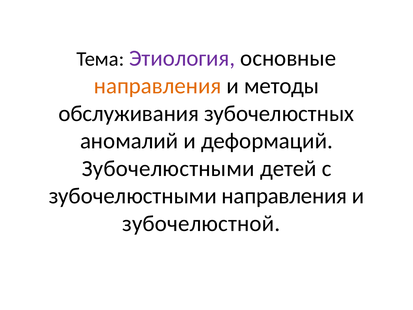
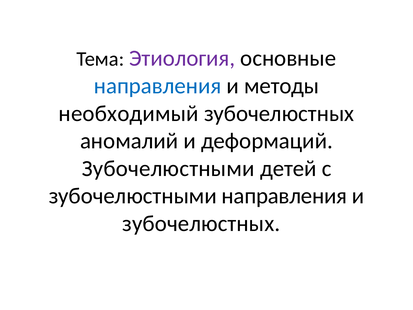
направления colour: orange -> blue (158, 86)
обслуживания: обслуживания -> необходимый (129, 113)
зубочелюстной: зубочелюстной -> зубочелюстных (201, 223)
